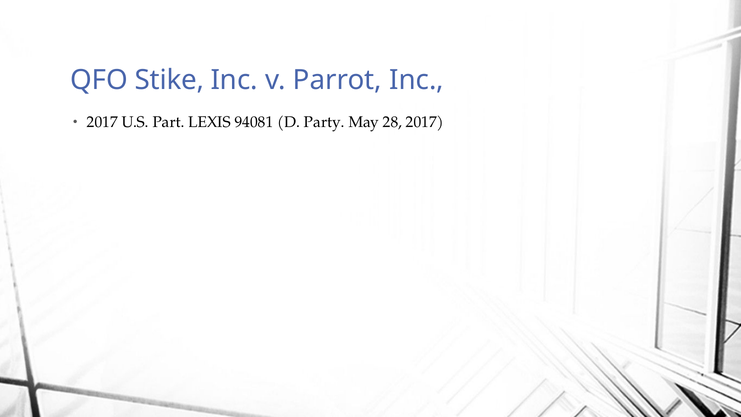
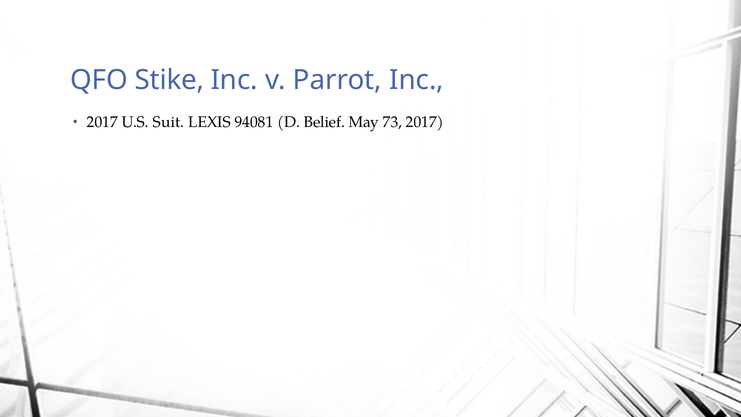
Part: Part -> Suit (168, 122)
Party: Party -> Belief (324, 122)
28: 28 -> 73 (393, 122)
